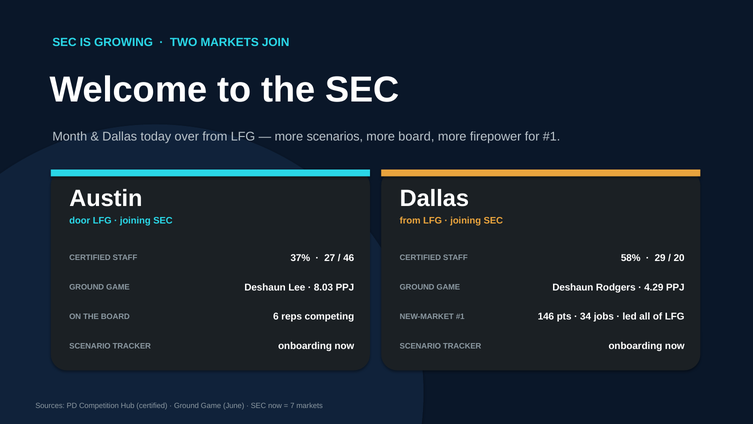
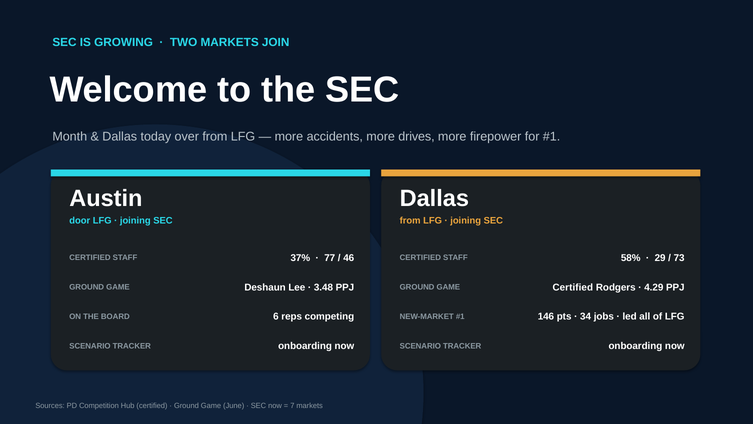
scenarios: scenarios -> accidents (335, 136)
more board: board -> drives (416, 136)
27: 27 -> 77 (330, 258)
20: 20 -> 73 (679, 258)
8.03: 8.03 -> 3.48 (323, 287)
Deshaun: Deshaun -> Certified (573, 287)
